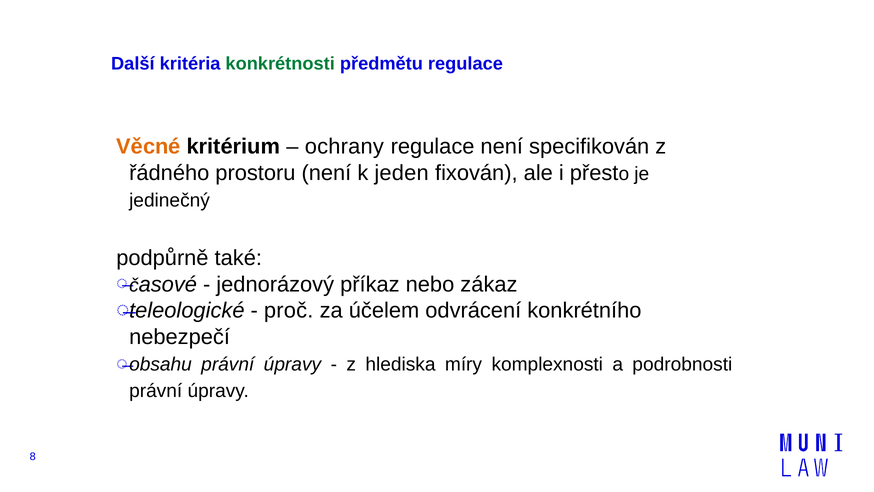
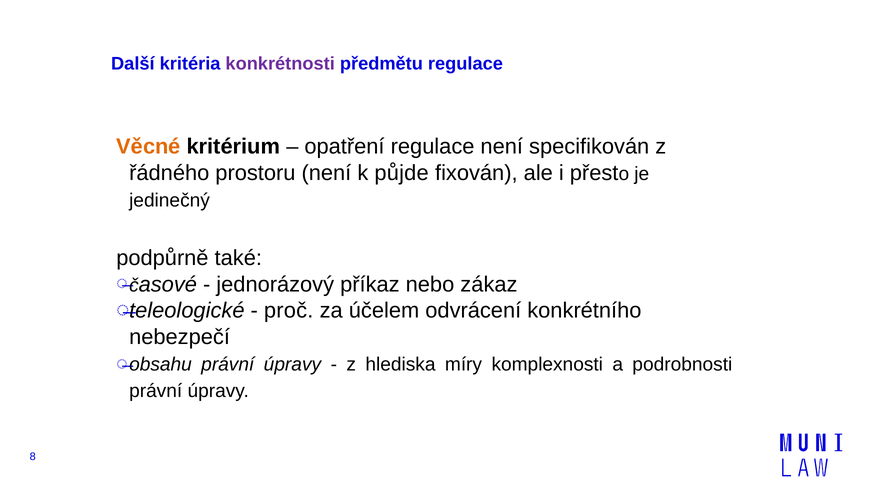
konkrétnosti colour: green -> purple (280, 64)
ochrany: ochrany -> opatření (344, 147)
jeden: jeden -> půjde (402, 173)
